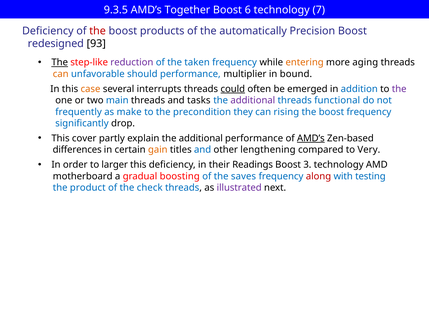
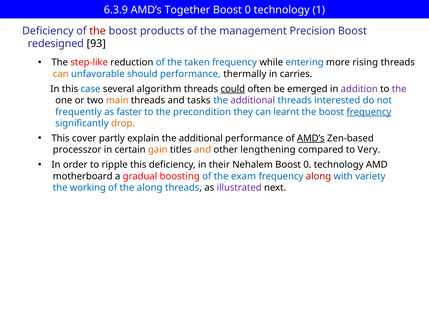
9.3.5: 9.3.5 -> 6.3.9 (116, 10)
6: 6 -> 0 (248, 10)
7: 7 -> 1 (319, 10)
automatically: automatically -> management (253, 31)
The underline: present -> none (60, 62)
reduction colour: purple -> black (132, 62)
entering colour: orange -> blue (305, 62)
aging: aging -> rising (365, 62)
multiplier: multiplier -> thermally (245, 74)
bound: bound -> carries (296, 74)
case colour: orange -> blue (91, 89)
interrupts: interrupts -> algorithm (159, 89)
addition colour: blue -> purple (359, 89)
main colour: blue -> orange (117, 100)
functional: functional -> interested (337, 100)
make: make -> faster (129, 112)
rising: rising -> learnt (286, 112)
frequency underline: none -> present (369, 112)
drop colour: black -> orange (123, 123)
differences: differences -> processzor (77, 150)
and colour: blue -> orange (203, 150)
larger: larger -> ripple (115, 165)
Readings: Readings -> Nehalem (253, 165)
3: 3 -> 0 (307, 165)
saves: saves -> exam (244, 176)
testing: testing -> variety (370, 176)
product: product -> working (88, 188)
the check: check -> along (150, 188)
